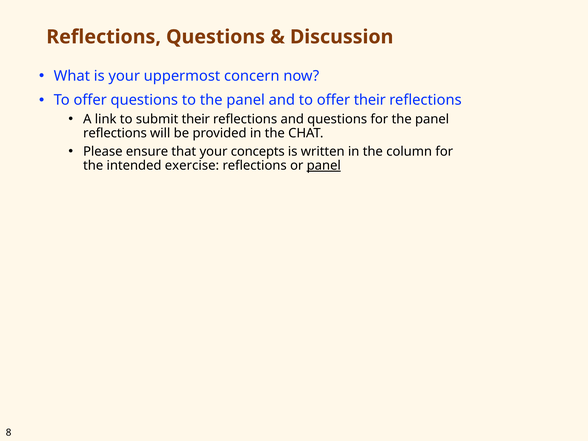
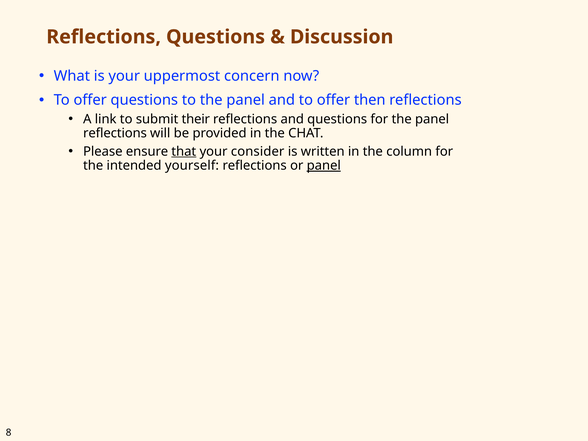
offer their: their -> then (370, 100)
that underline: none -> present (184, 151)
concepts: concepts -> consider (258, 151)
exercise: exercise -> yourself (192, 166)
